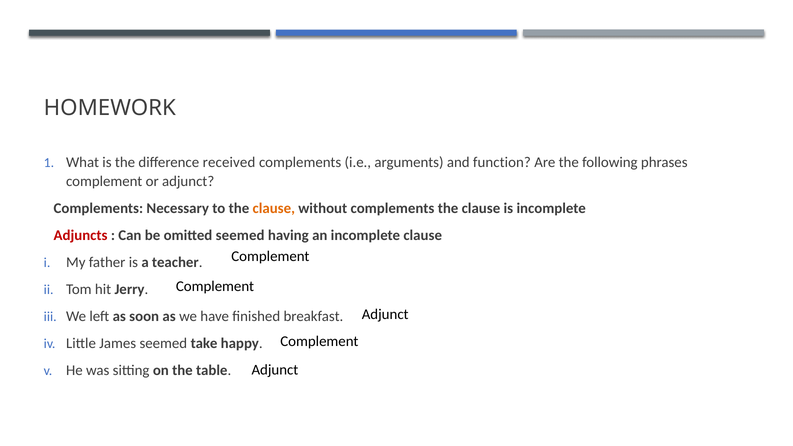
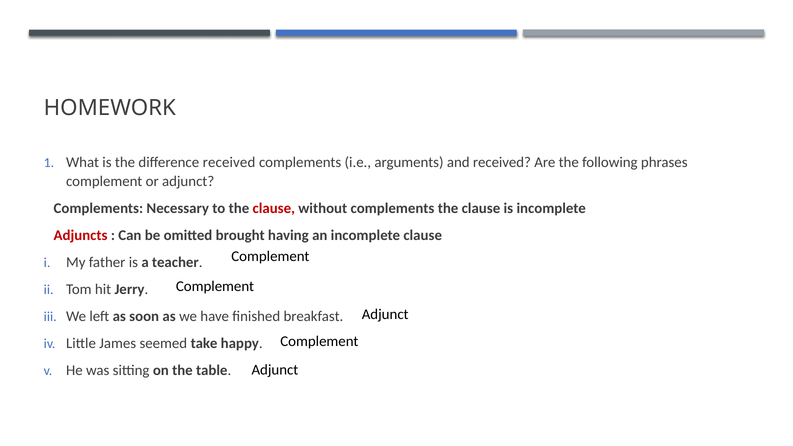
and function: function -> received (502, 162)
clause colour: orange -> red (274, 208)
omitted seemed: seemed -> brought (240, 235)
